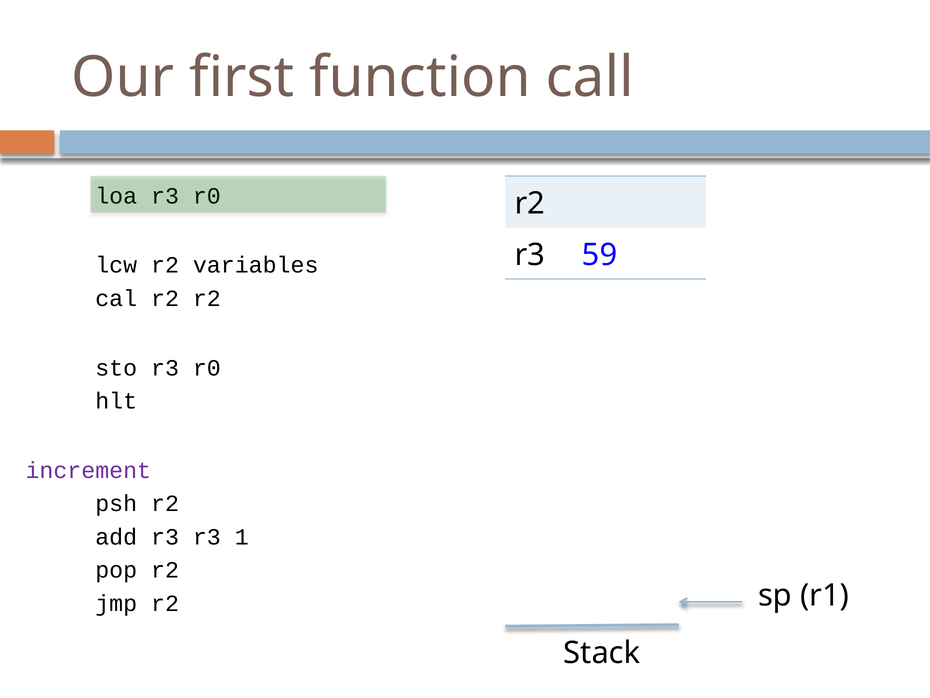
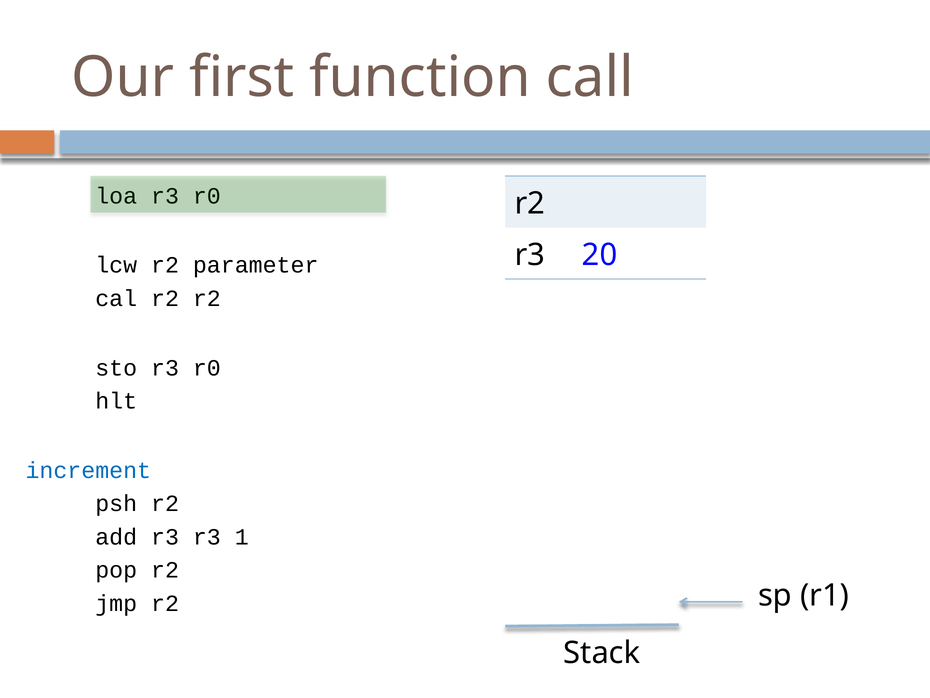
59: 59 -> 20 (600, 255)
variables: variables -> parameter (256, 265)
increment colour: purple -> blue (88, 470)
